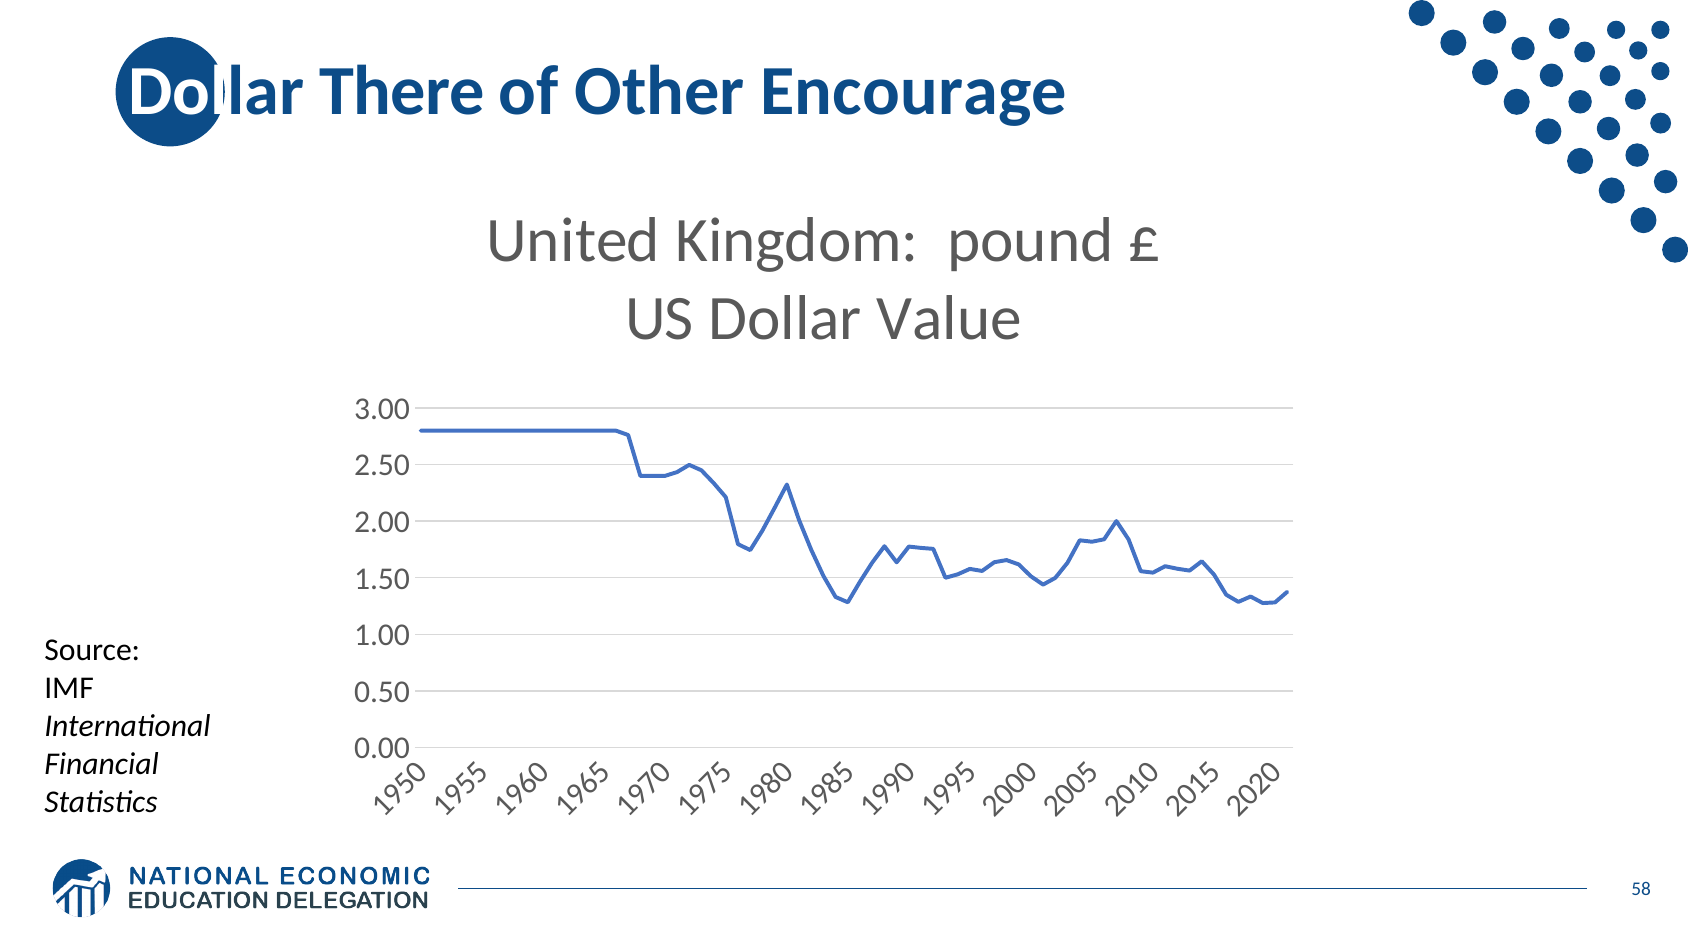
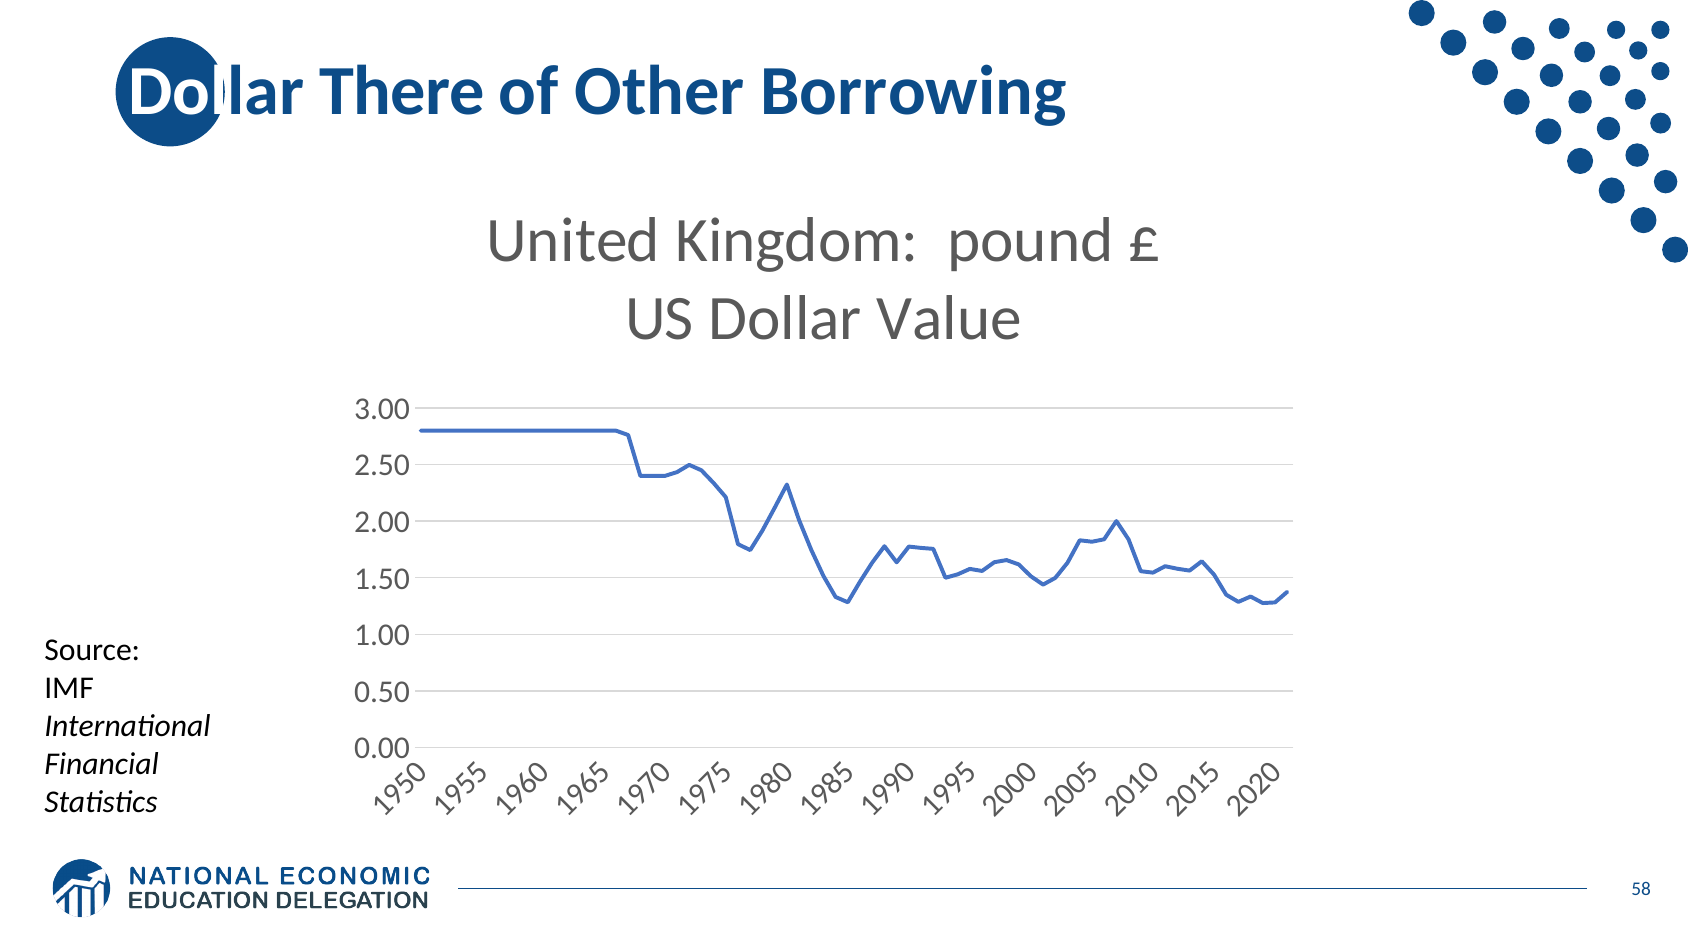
Encourage: Encourage -> Borrowing (914, 91)
